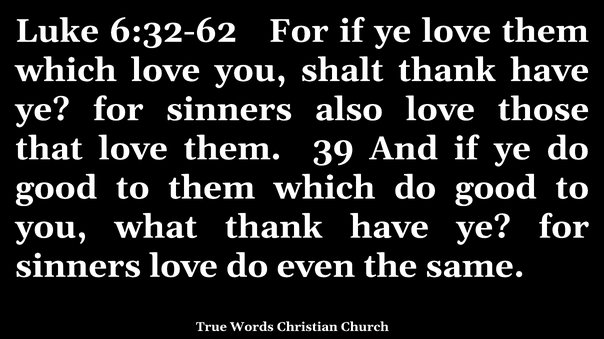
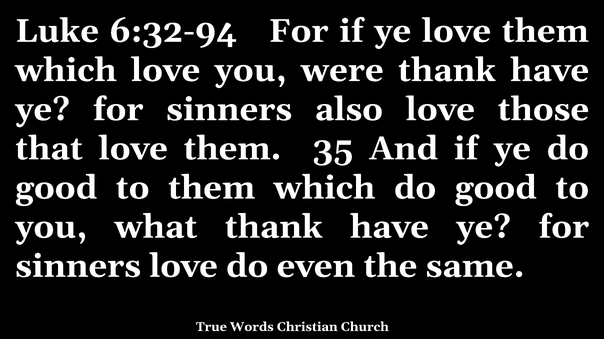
6:32-62: 6:32-62 -> 6:32-94 (173, 31)
shalt: shalt -> were (342, 70)
39: 39 -> 35 (333, 149)
